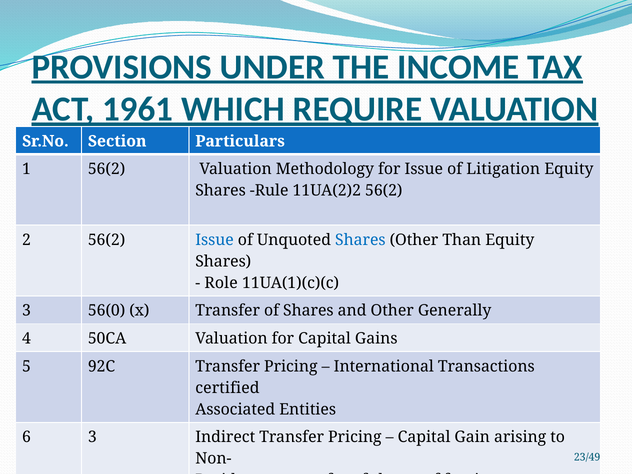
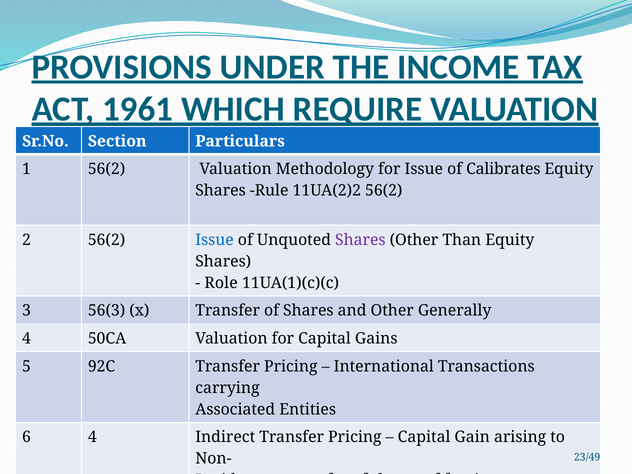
Litigation: Litigation -> Calibrates (503, 169)
Shares colour: blue -> purple (360, 240)
56(0: 56(0 -> 56(3 (107, 311)
certified: certified -> carrying (227, 388)
6 3: 3 -> 4 (92, 437)
